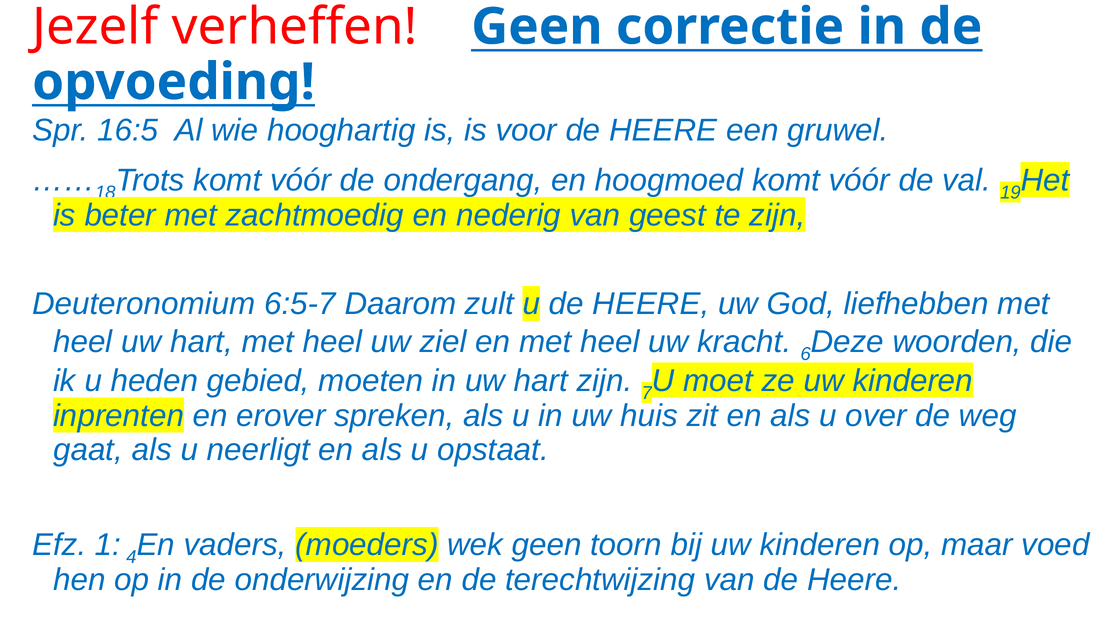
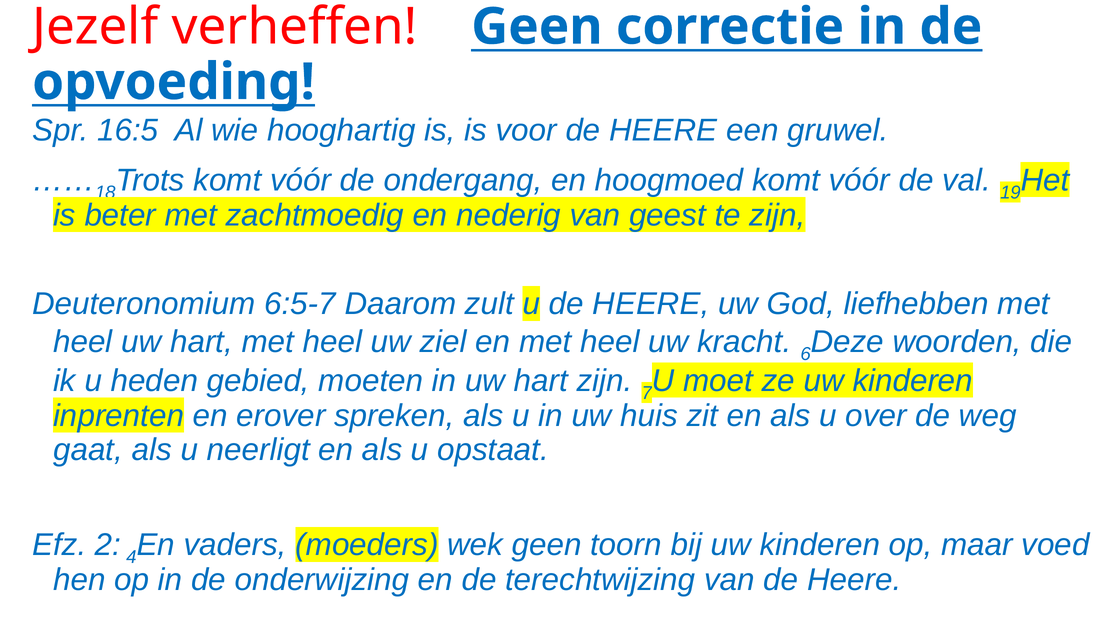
1: 1 -> 2 (108, 544)
